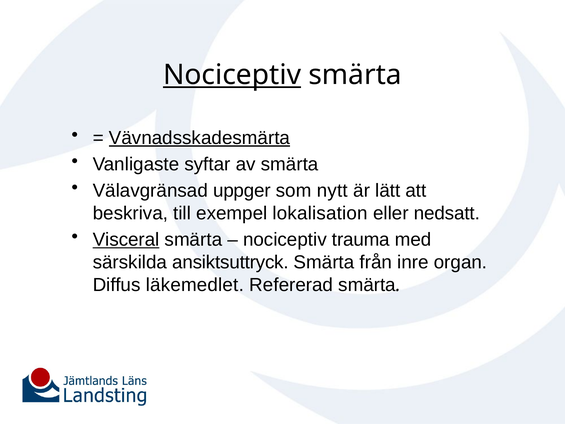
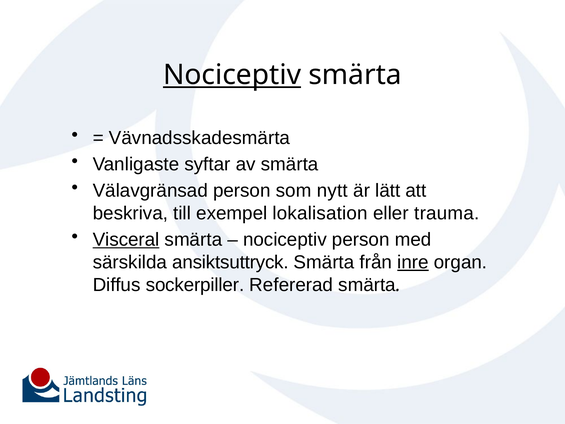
Vävnadsskadesmärta underline: present -> none (199, 138)
Välavgränsad uppger: uppger -> person (242, 191)
nedsatt: nedsatt -> trauma (447, 213)
nociceptiv trauma: trauma -> person (361, 240)
inre underline: none -> present (413, 262)
läkemedlet: läkemedlet -> sockerpiller (195, 285)
